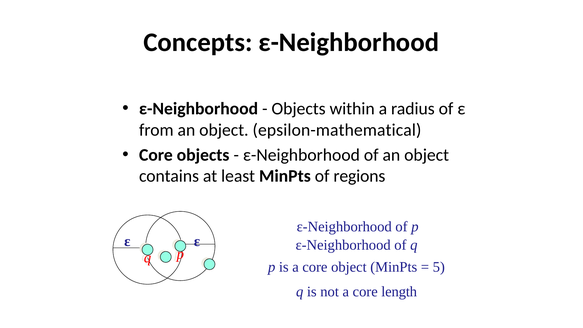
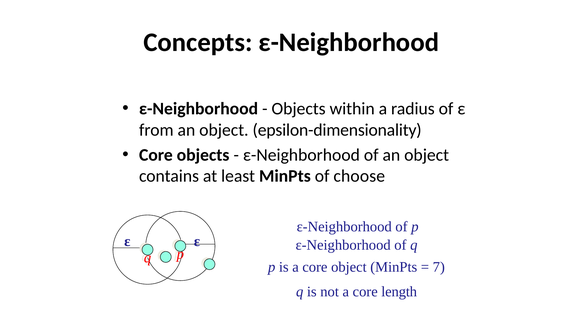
epsilon-mathematical: epsilon-mathematical -> epsilon-dimensionality (337, 130)
regions: regions -> choose (359, 176)
5: 5 -> 7 (439, 267)
